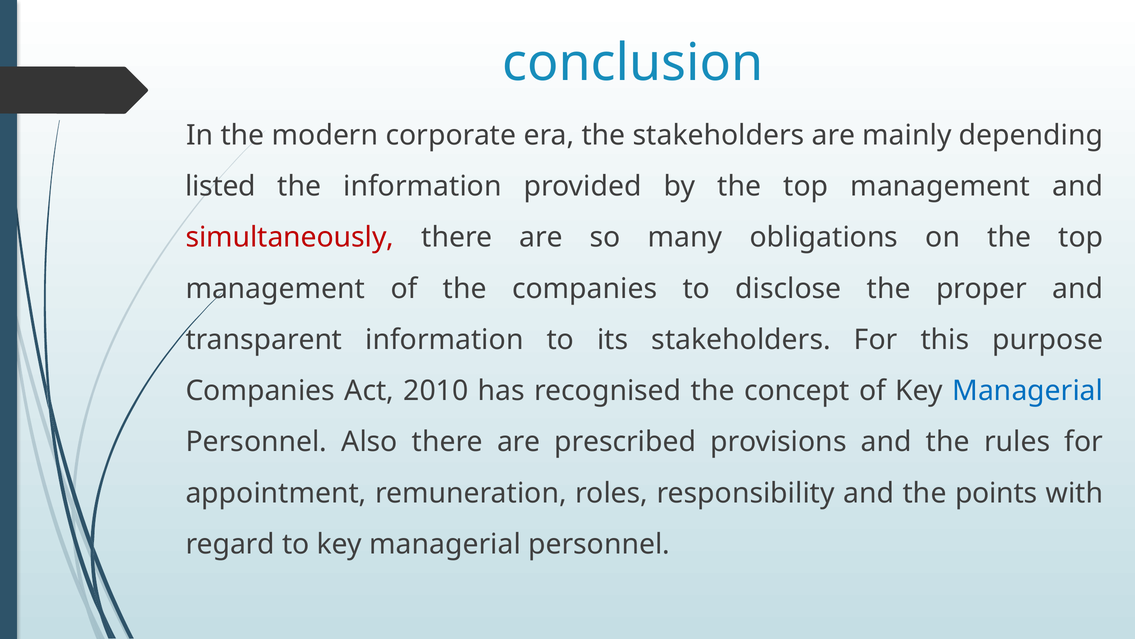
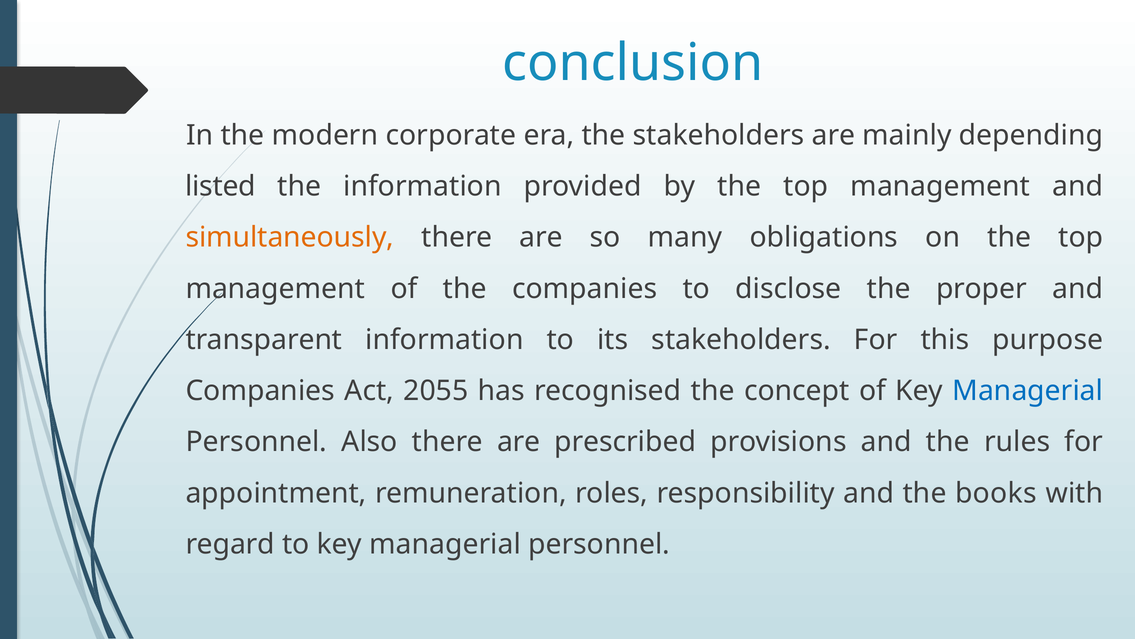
simultaneously colour: red -> orange (290, 237)
2010: 2010 -> 2055 (436, 391)
points: points -> books (996, 493)
